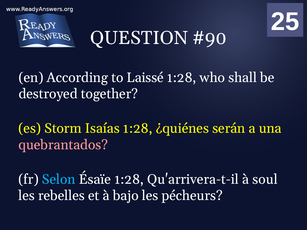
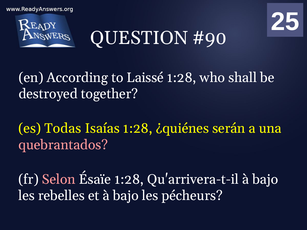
Storm: Storm -> Todas (63, 129)
Selon colour: light blue -> pink (59, 180)
Qu'arrivera-t-il à soul: soul -> bajo (265, 180)
